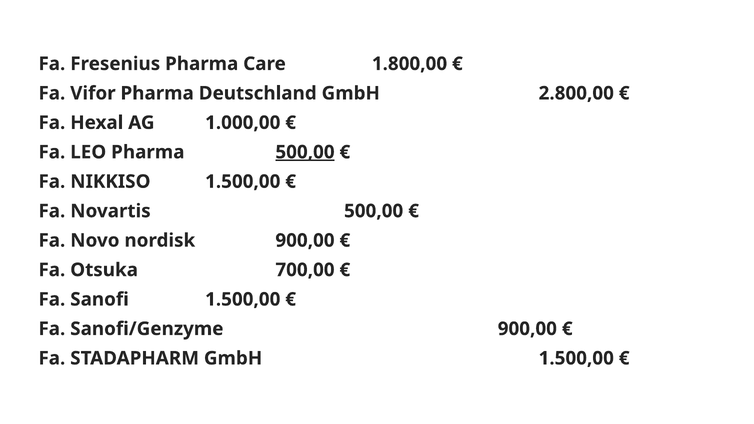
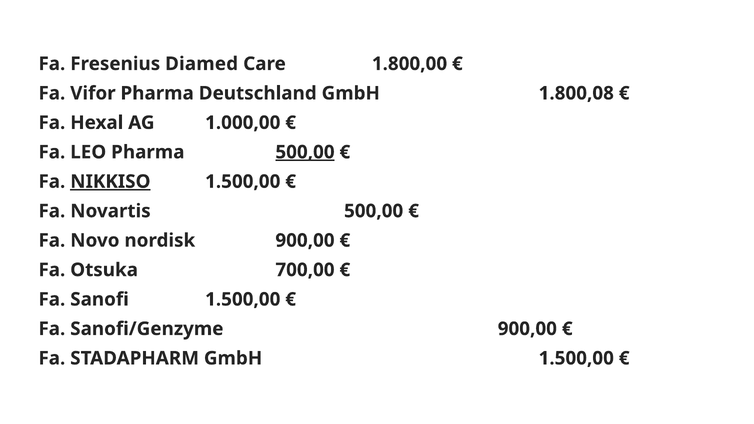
Fresenius Pharma: Pharma -> Diamed (202, 64)
2.800,00: 2.800,00 -> 1.800,08 (576, 93)
NIKKISO underline: none -> present (110, 182)
